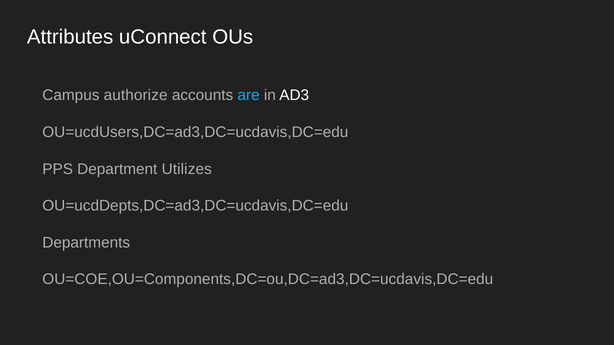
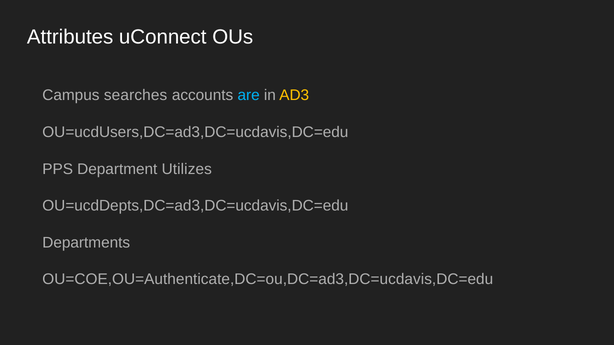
authorize: authorize -> searches (136, 95)
AD3 colour: white -> yellow (294, 95)
OU=COE,OU=Components,DC=ou,DC=ad3,DC=ucdavis,DC=edu: OU=COE,OU=Components,DC=ou,DC=ad3,DC=ucdavis,DC=edu -> OU=COE,OU=Authenticate,DC=ou,DC=ad3,DC=ucdavis,DC=edu (268, 280)
